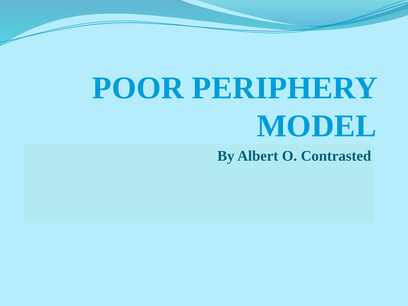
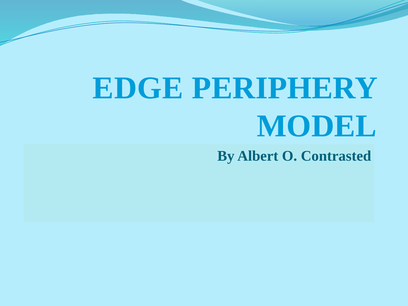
POOR: POOR -> EDGE (138, 88)
